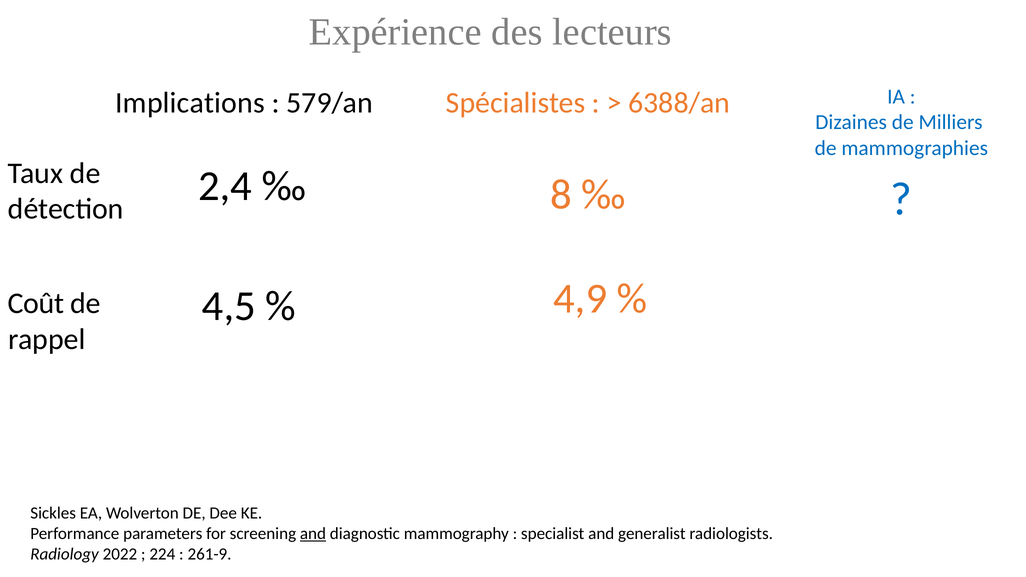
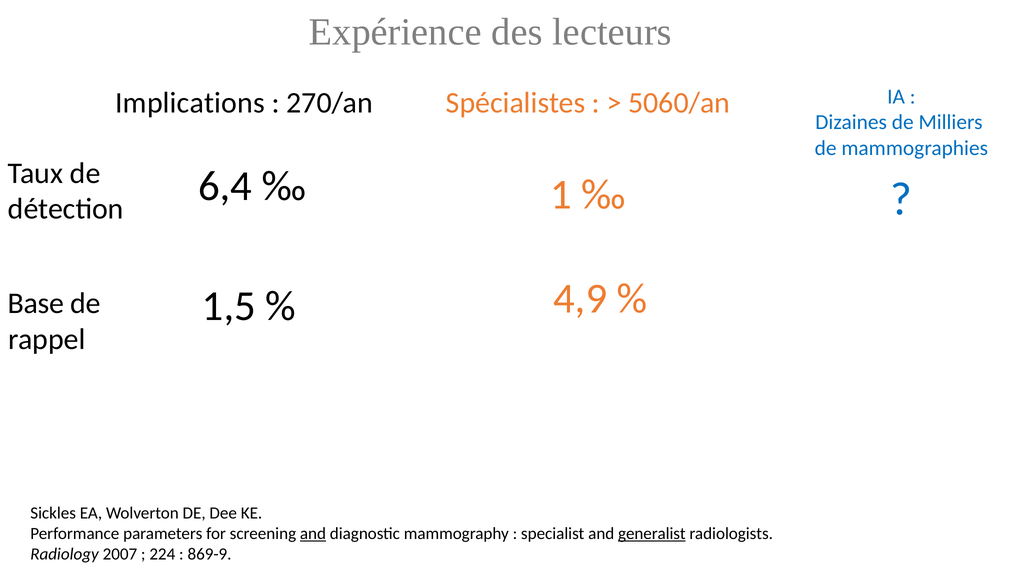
579/an: 579/an -> 270/an (330, 103)
6388/an: 6388/an -> 5060/an (679, 103)
2,4: 2,4 -> 6,4 (225, 186)
8: 8 -> 1 (561, 195)
4,5: 4,5 -> 1,5 (229, 306)
Coût: Coût -> Base (36, 304)
generalist underline: none -> present (652, 534)
2022: 2022 -> 2007 (120, 554)
261-9: 261-9 -> 869-9 (210, 554)
